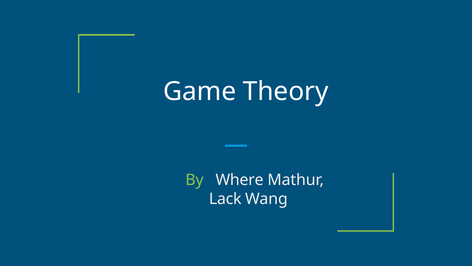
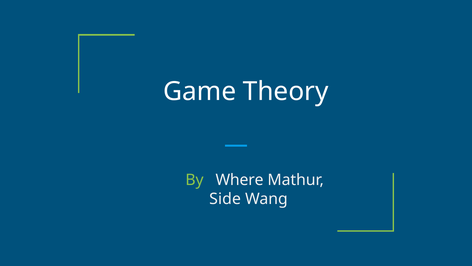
Lack: Lack -> Side (225, 199)
